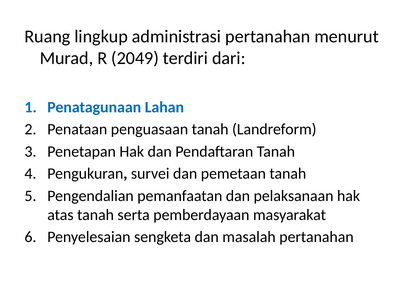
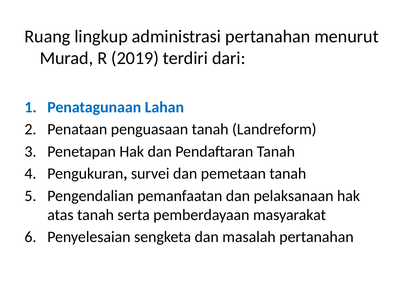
2049: 2049 -> 2019 (135, 58)
